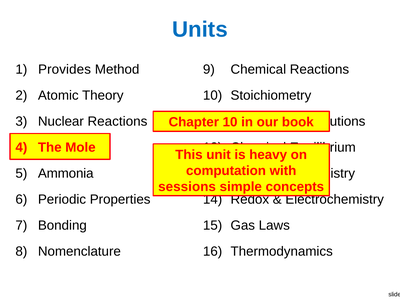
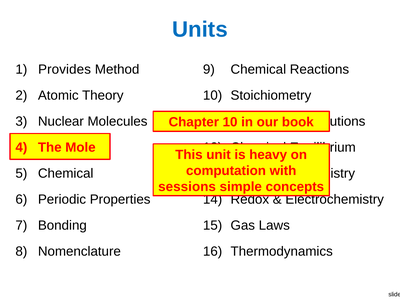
Nuclear Reactions: Reactions -> Molecules (118, 122)
Ammonia: Ammonia -> Chemical (66, 174)
